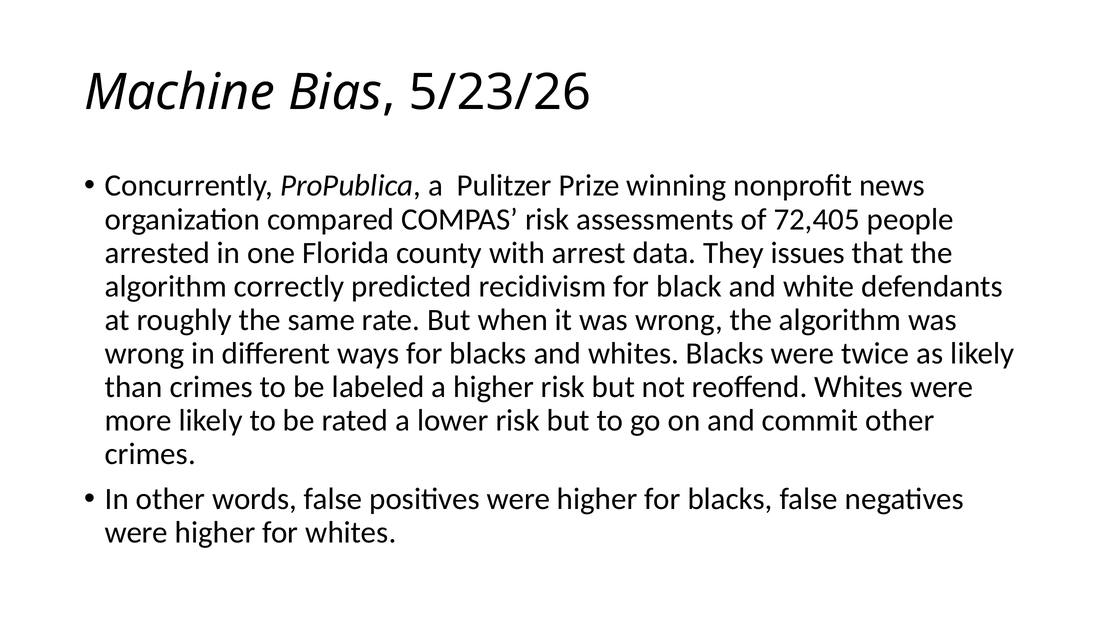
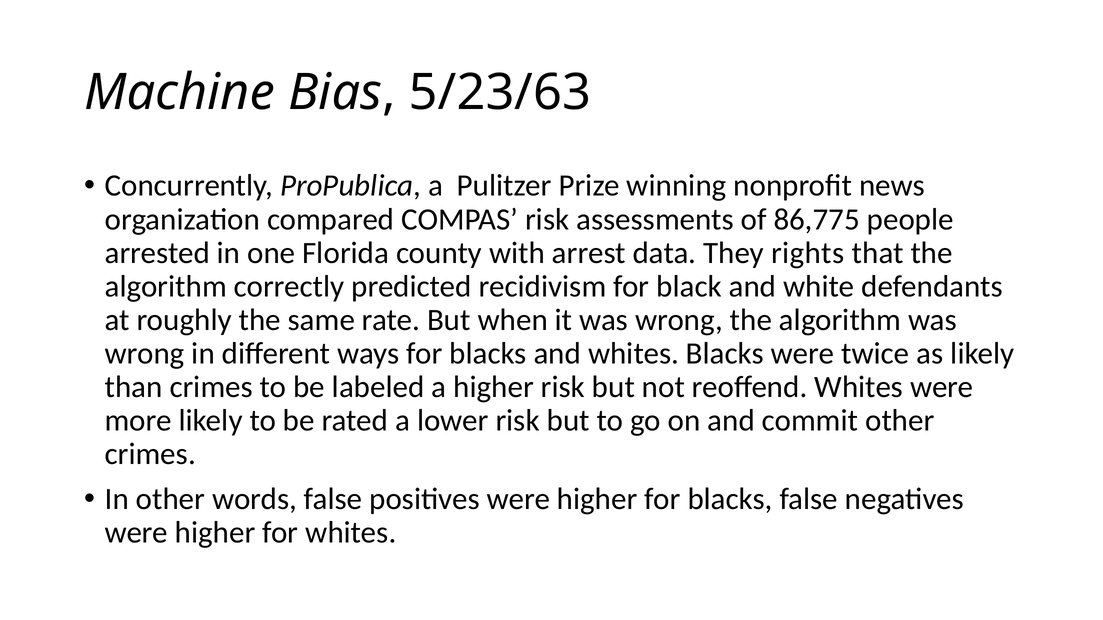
5/23/26: 5/23/26 -> 5/23/63 (500, 93)
72,405: 72,405 -> 86,775 (817, 219)
issues: issues -> rights (808, 253)
